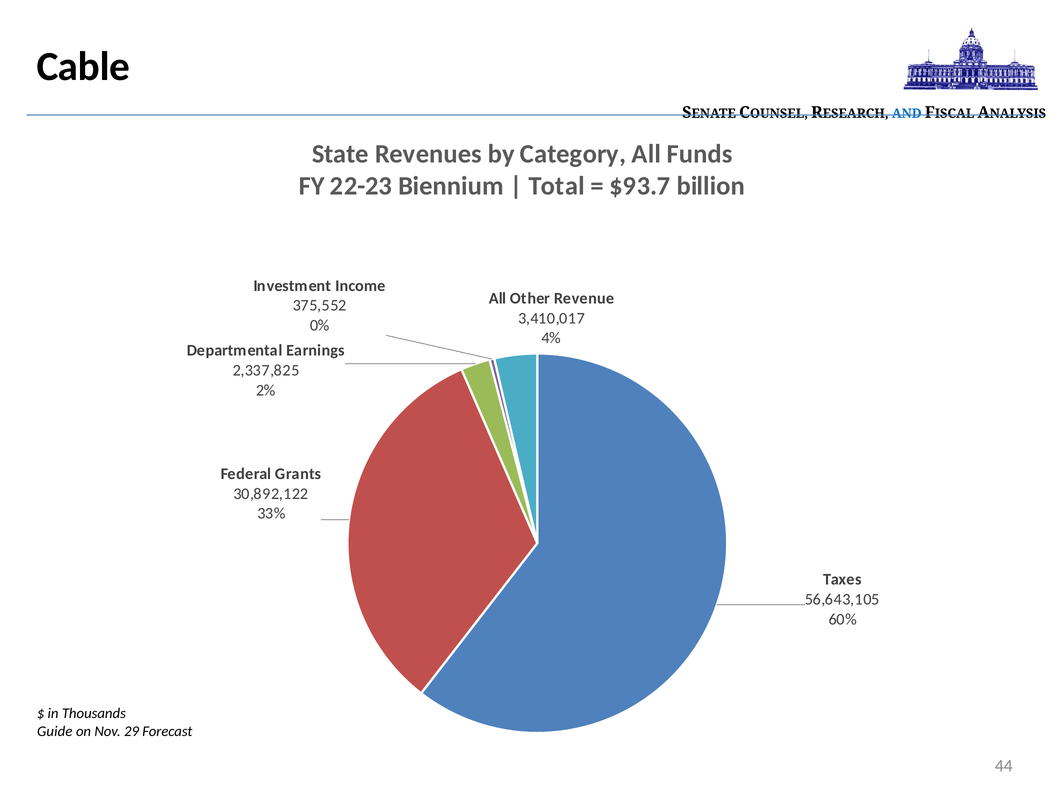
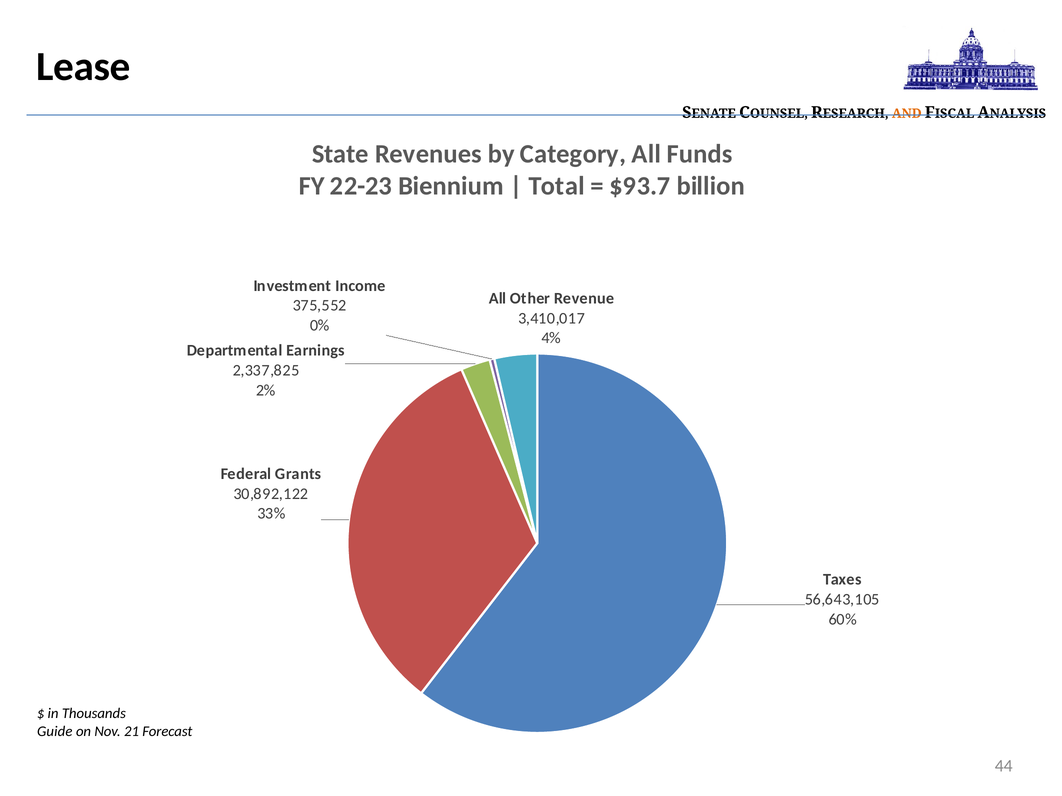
Cable: Cable -> Lease (83, 67)
AND colour: blue -> orange (907, 114)
29: 29 -> 21 (132, 732)
